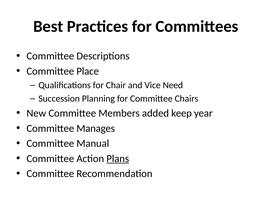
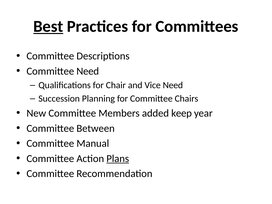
Best underline: none -> present (48, 26)
Committee Place: Place -> Need (88, 71)
Manages: Manages -> Between (96, 128)
